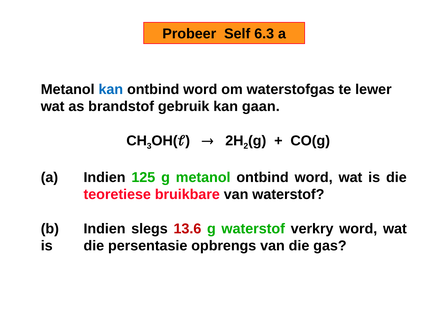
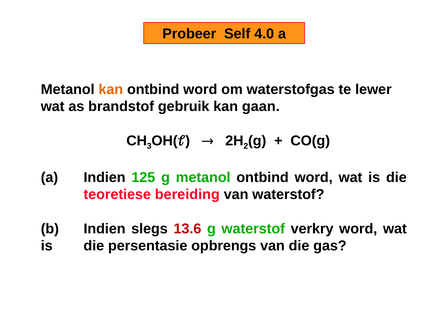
6.3: 6.3 -> 4.0 (264, 34)
kan colour: blue -> orange (111, 89)
bruikbare: bruikbare -> bereiding (187, 194)
